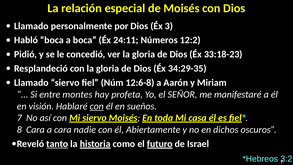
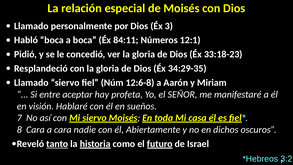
24:11: 24:11 -> 84:11 (126, 40)
12:2: 12:2 -> 12:1 (190, 40)
montes: montes -> aceptar (77, 94)
con underline: present -> none (97, 106)
